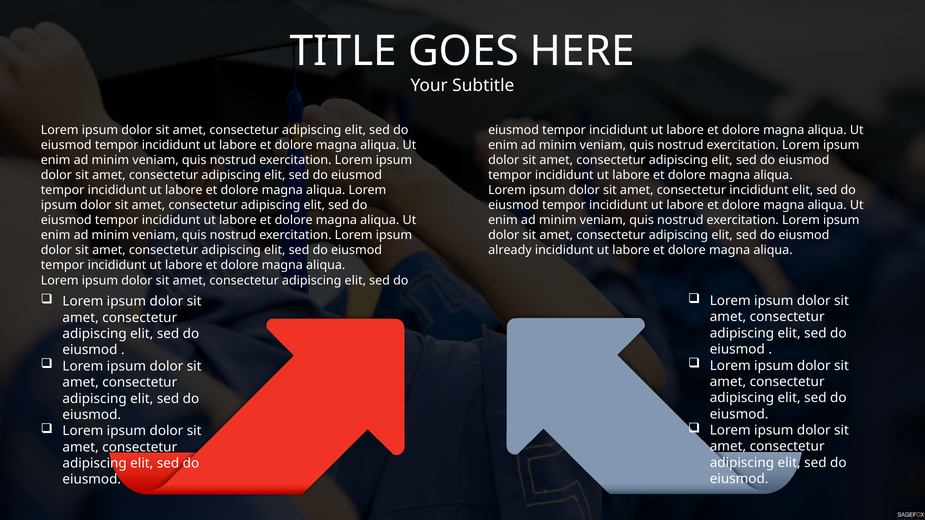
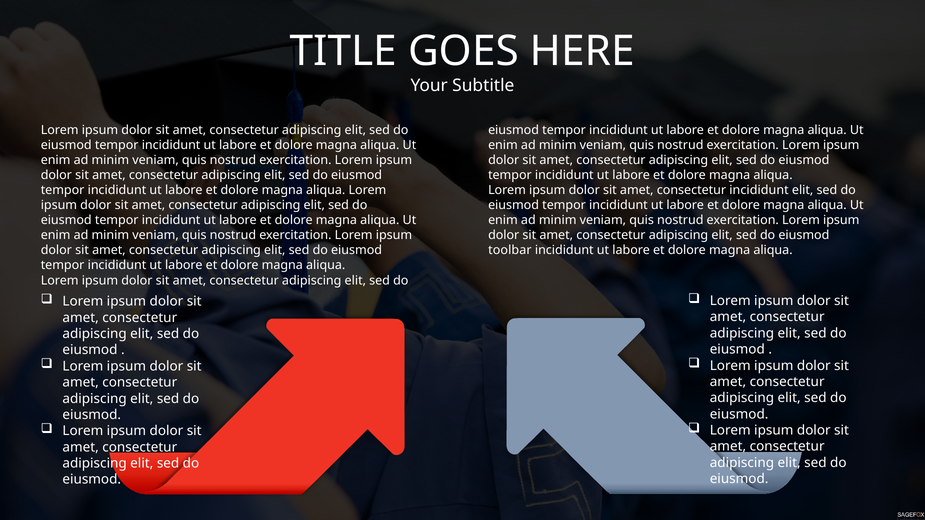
already: already -> toolbar (510, 250)
